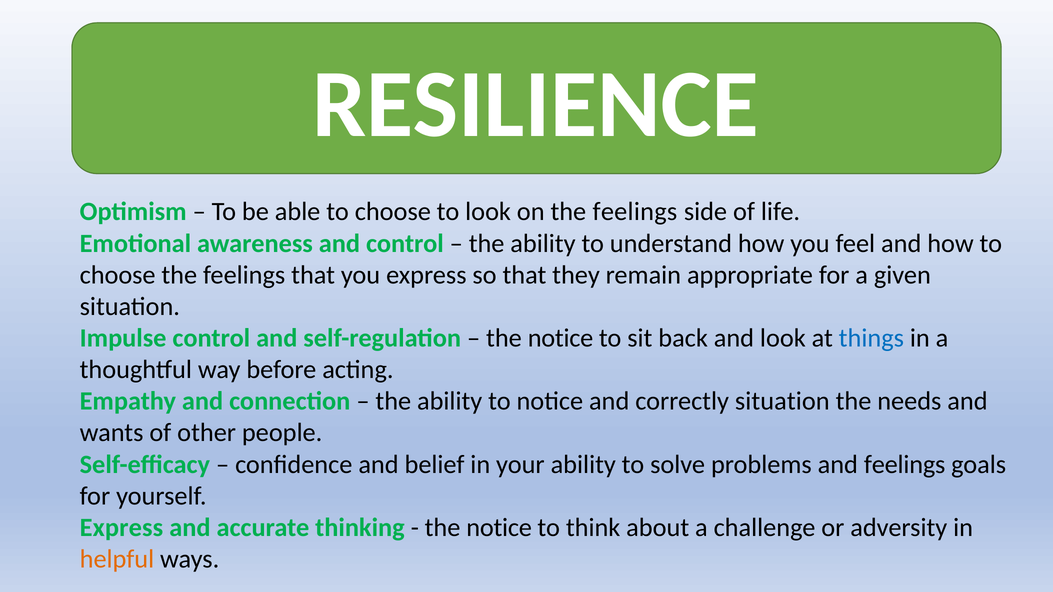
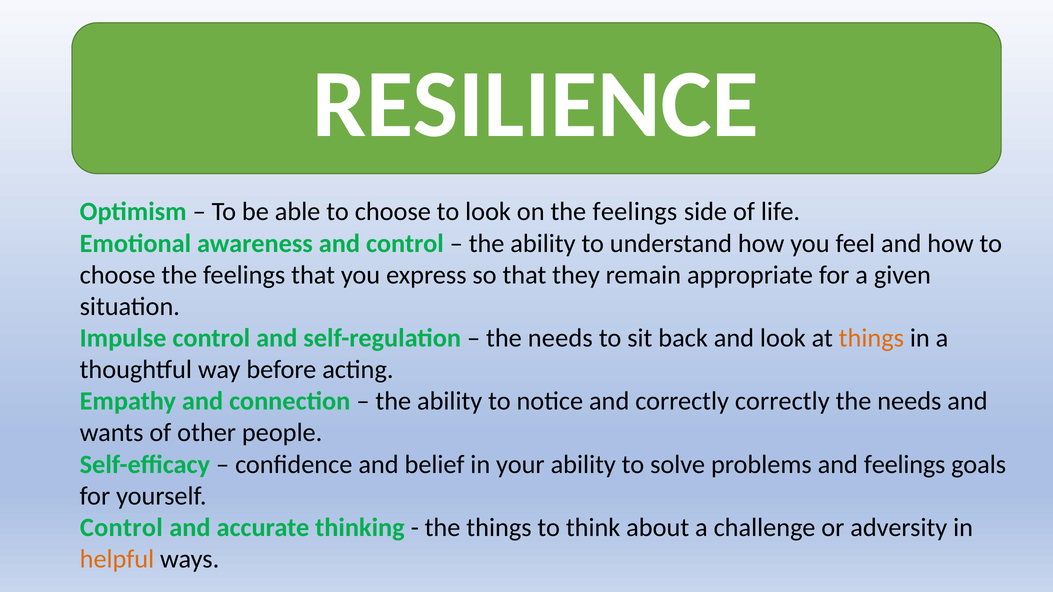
notice: notice -> needs (560, 338)
things colour: blue -> orange (871, 338)
correctly situation: situation -> correctly (782, 401)
Express: Express -> Control (121, 528)
notice: notice -> things (499, 528)
